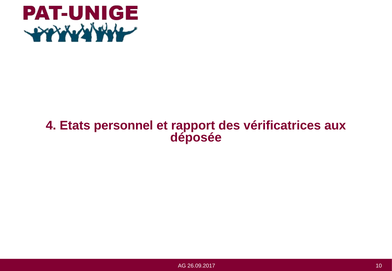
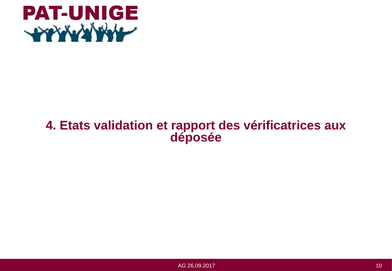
personnel: personnel -> validation (123, 126)
